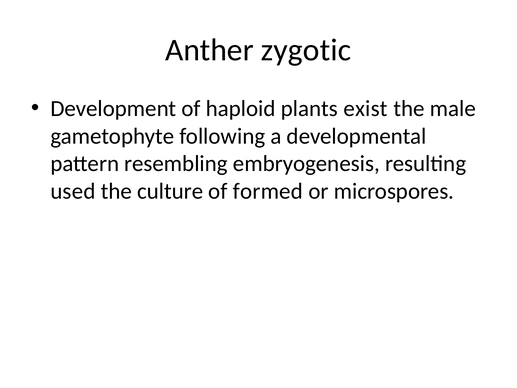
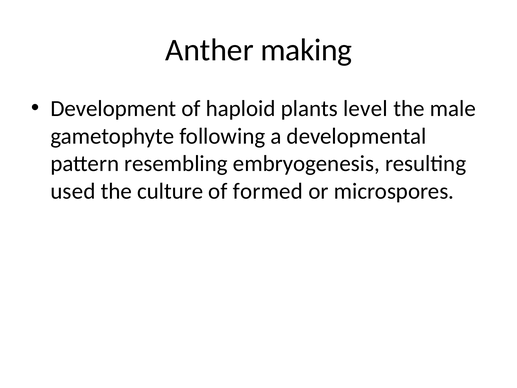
zygotic: zygotic -> making (306, 50)
exist: exist -> level (365, 108)
